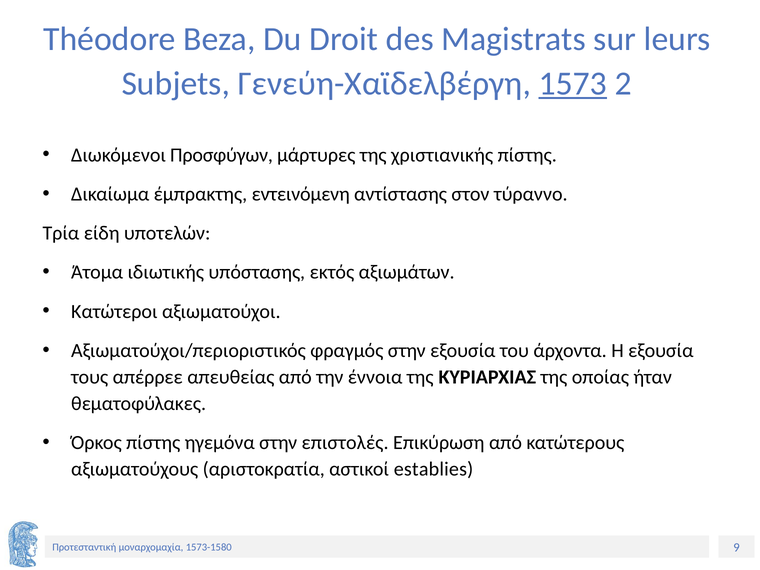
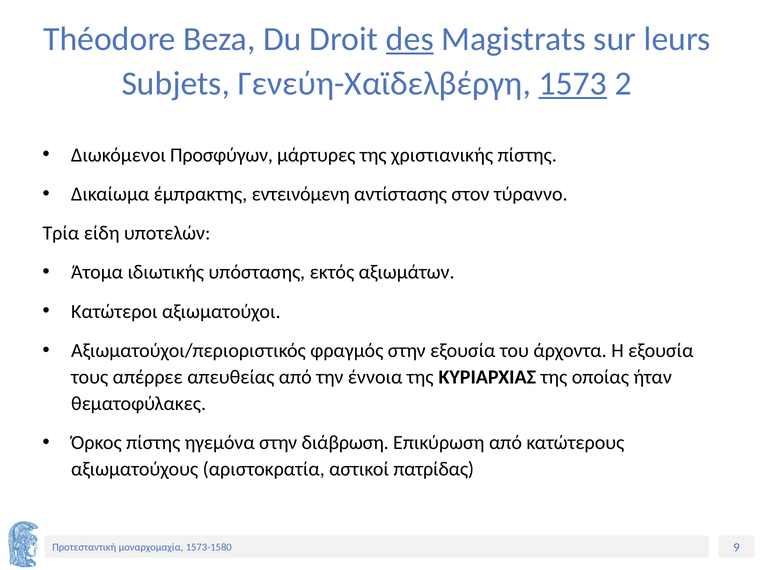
des underline: none -> present (410, 39)
επιστολές: επιστολές -> διάβρωση (345, 443)
establies: establies -> πατρίδας (434, 469)
